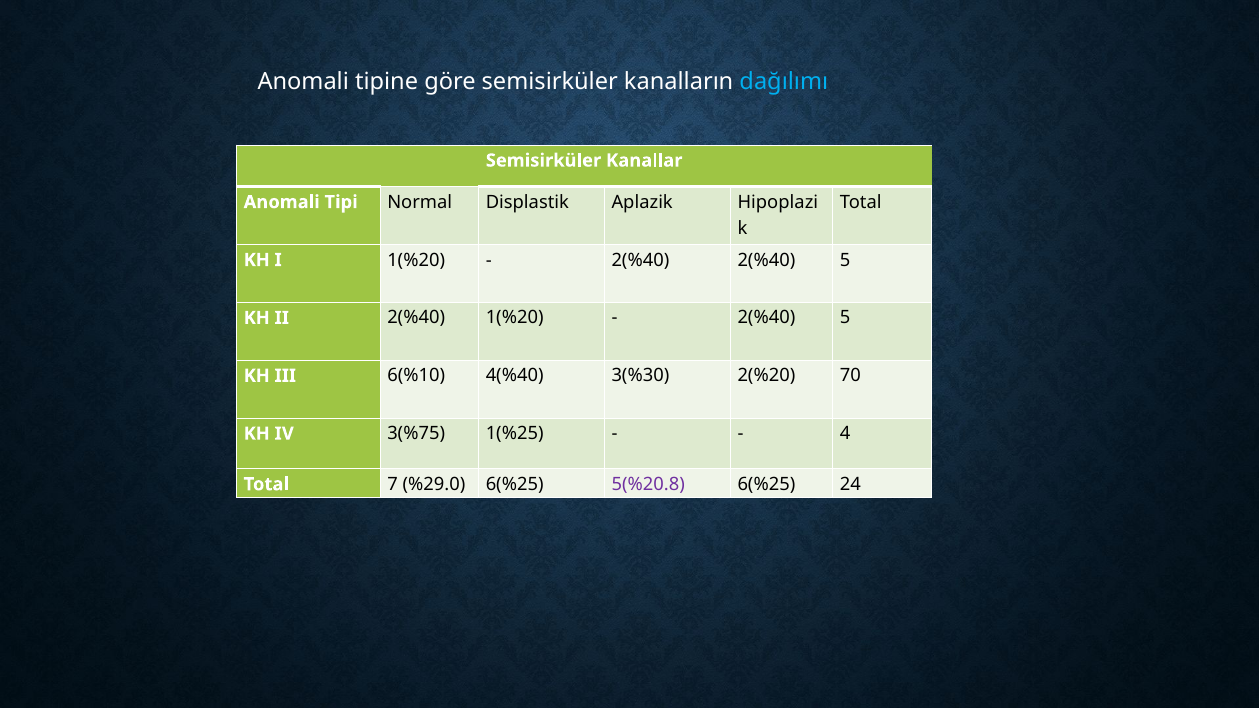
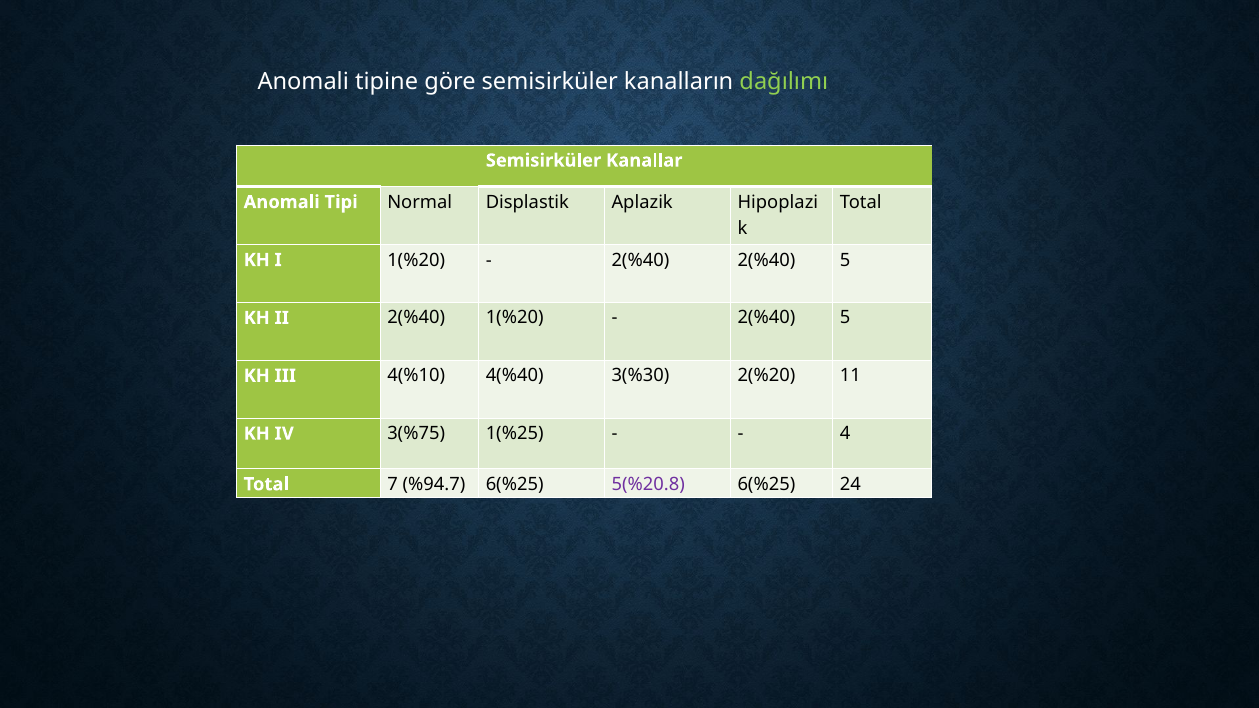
dağılımı colour: light blue -> light green (784, 81)
6(%10: 6(%10 -> 4(%10 (416, 376)
70: 70 -> 11 (850, 376)
%29.0: %29.0 -> %94.7 (434, 484)
